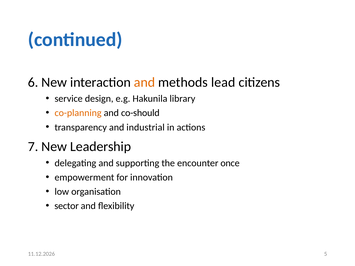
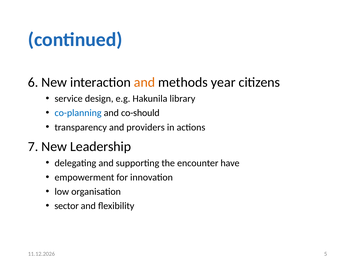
lead: lead -> year (223, 82)
co-planning colour: orange -> blue (78, 113)
industrial: industrial -> providers (146, 127)
once: once -> have (230, 163)
